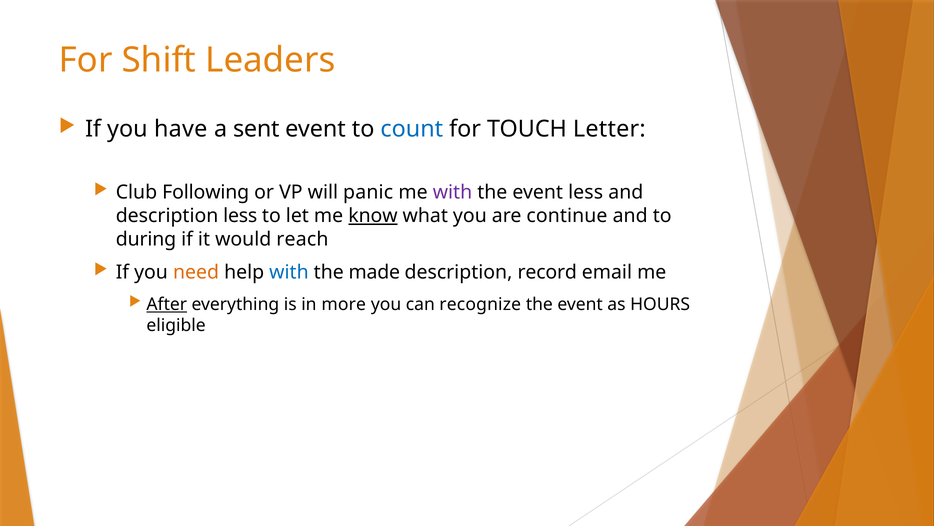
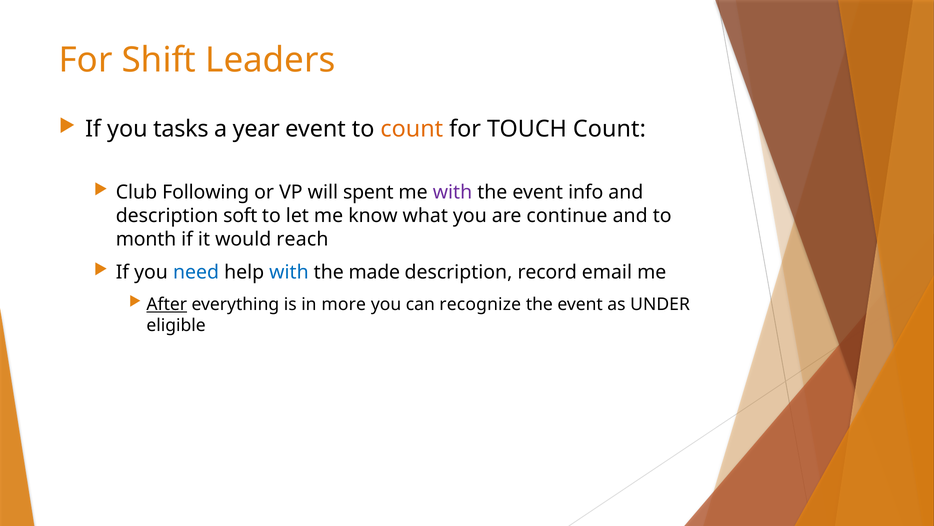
have: have -> tasks (181, 129)
sent: sent -> year (256, 129)
count colour: blue -> orange (412, 129)
TOUCH Letter: Letter -> Count (609, 129)
panic: panic -> spent (368, 192)
event less: less -> info (586, 192)
description less: less -> soft (240, 216)
know underline: present -> none (373, 216)
during: during -> month (146, 239)
need colour: orange -> blue (196, 272)
HOURS: HOURS -> UNDER (660, 304)
